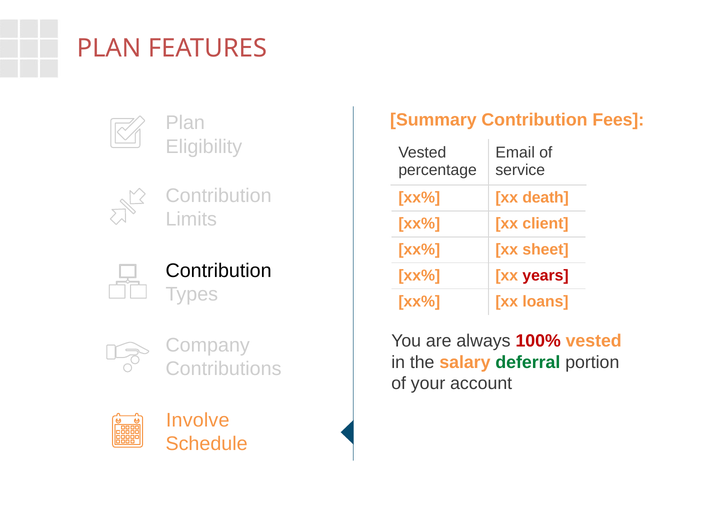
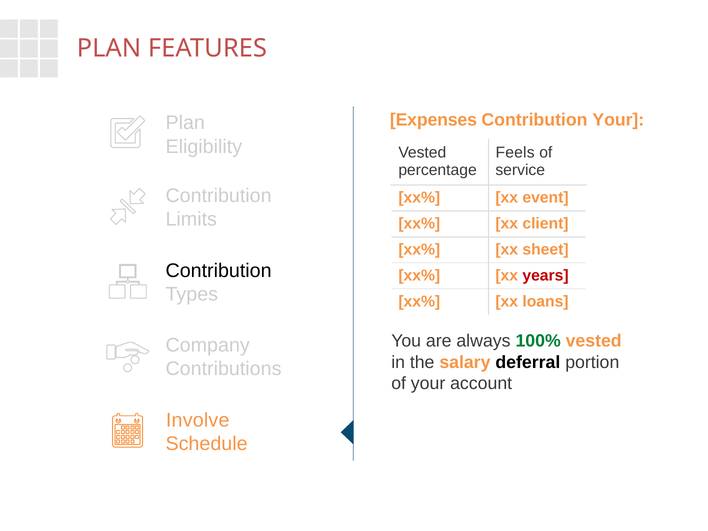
Summary: Summary -> Expenses (433, 120)
Contribution Fees: Fees -> Your (618, 120)
Email: Email -> Feels (515, 153)
death: death -> event (546, 197)
100% colour: red -> green (538, 341)
deferral colour: green -> black (528, 362)
